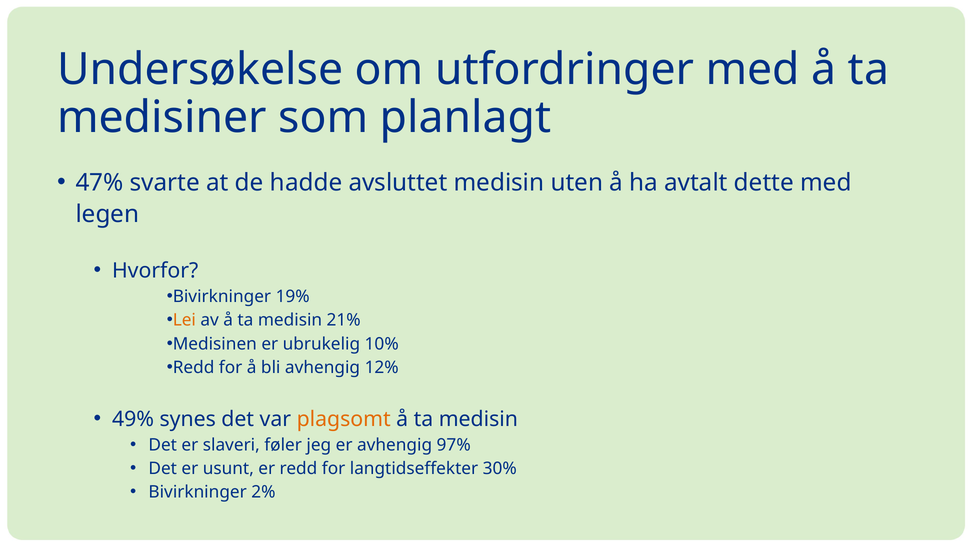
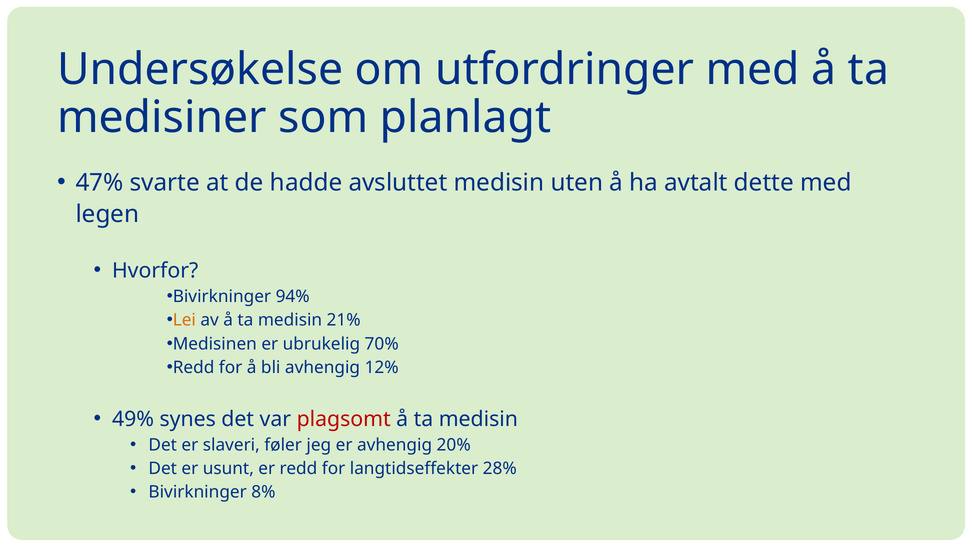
19%: 19% -> 94% (293, 296)
10%: 10% -> 70% (382, 344)
plagsomt colour: orange -> red (344, 419)
97%: 97% -> 20% (454, 445)
30%: 30% -> 28% (500, 468)
2%: 2% -> 8% (263, 492)
